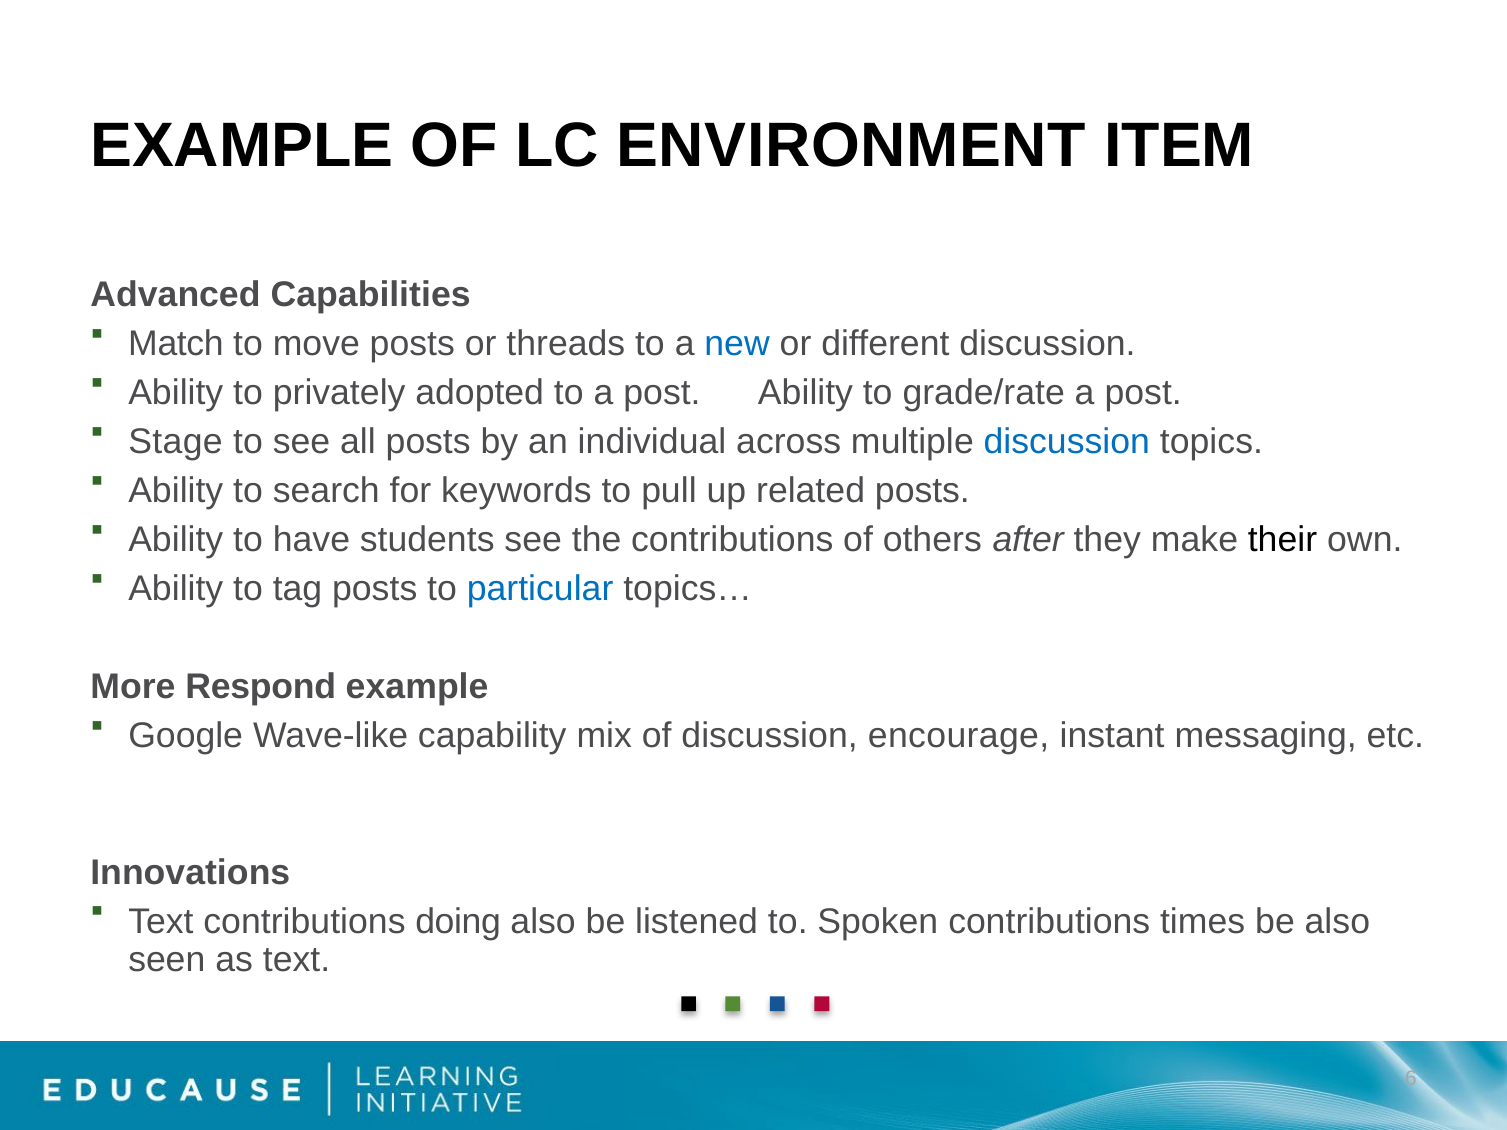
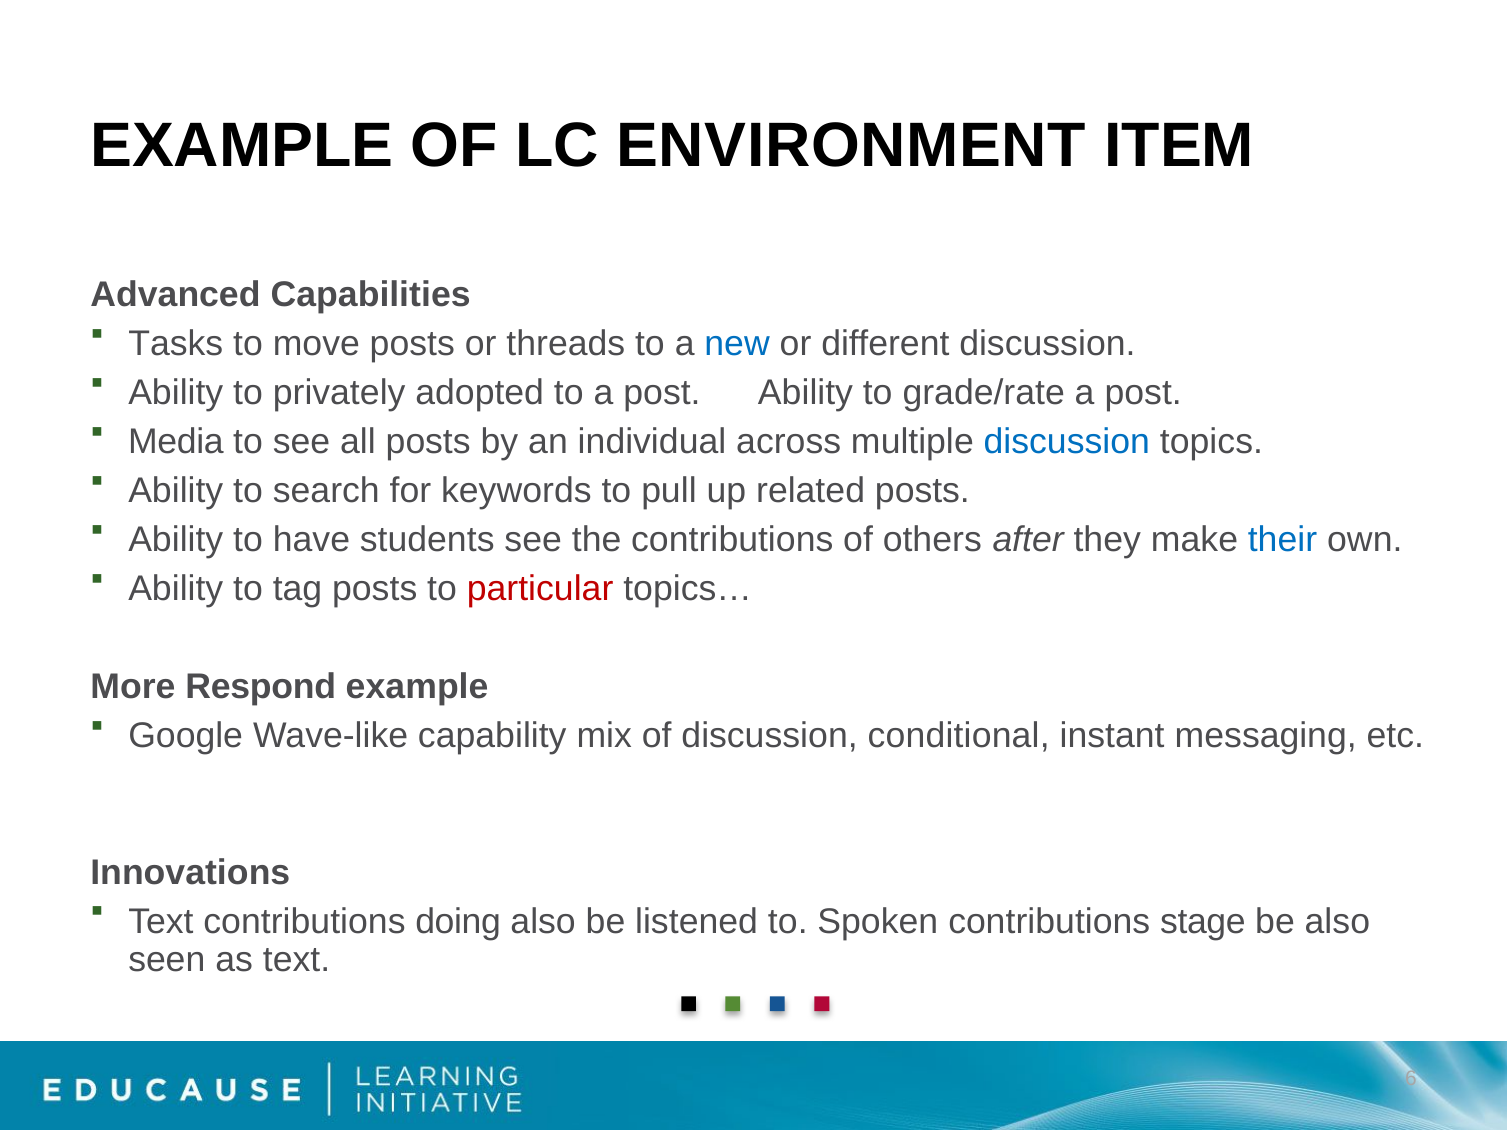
Match: Match -> Tasks (176, 344)
Stage: Stage -> Media (176, 442)
their colour: black -> blue (1282, 540)
particular colour: blue -> red (540, 589)
encourage: encourage -> conditional (959, 736)
times: times -> stage (1203, 922)
